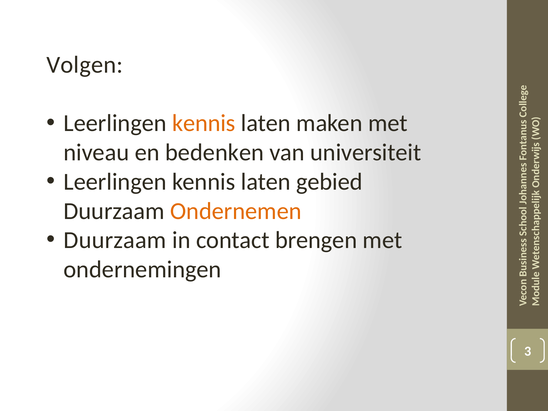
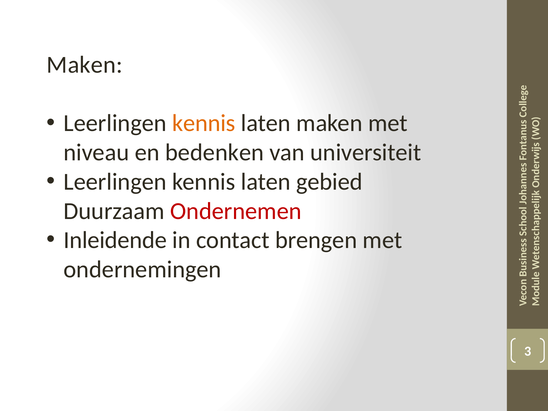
Volgen: Volgen -> Maken (85, 65)
Ondernemen colour: orange -> red (236, 211)
Duurzaam: Duurzaam -> Inleidende (115, 240)
